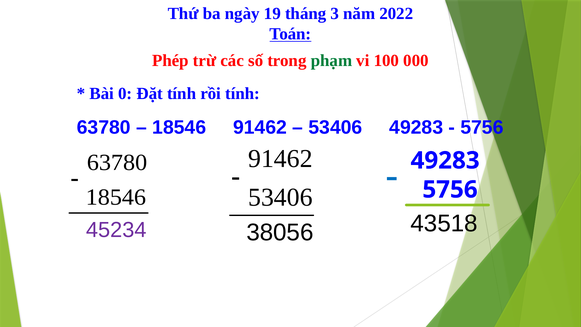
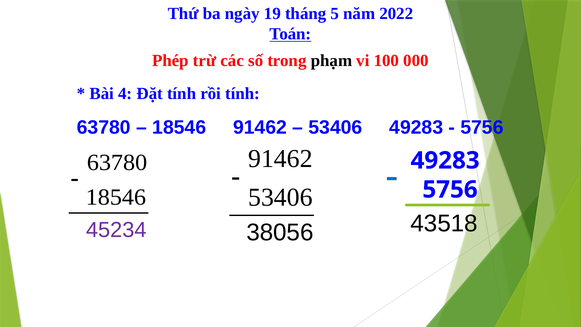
3: 3 -> 5 (335, 13)
phạm colour: green -> black (331, 61)
0: 0 -> 4 (125, 93)
